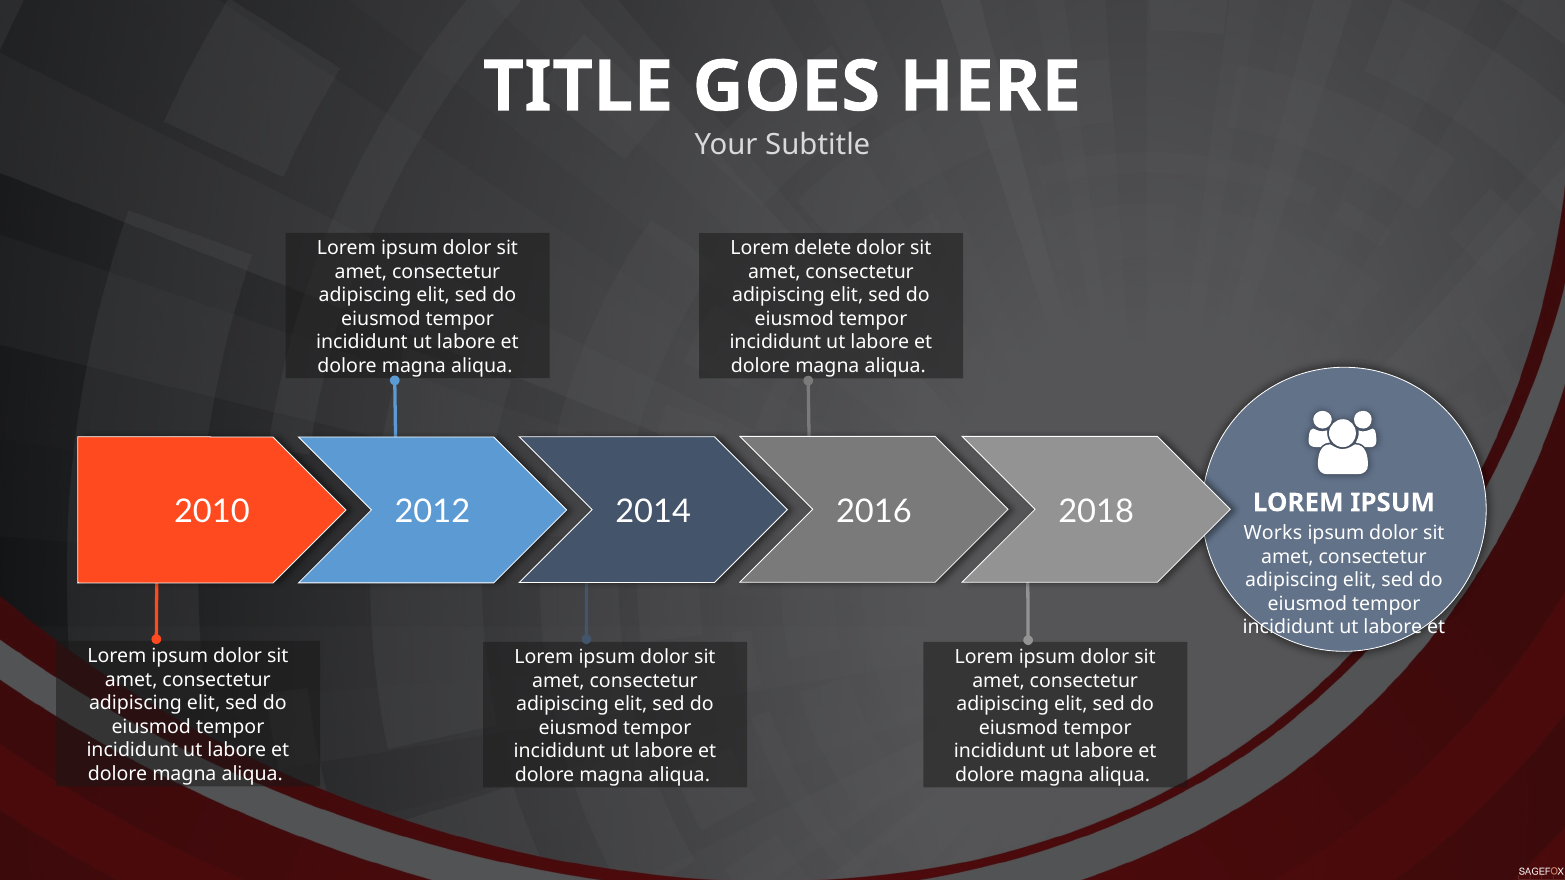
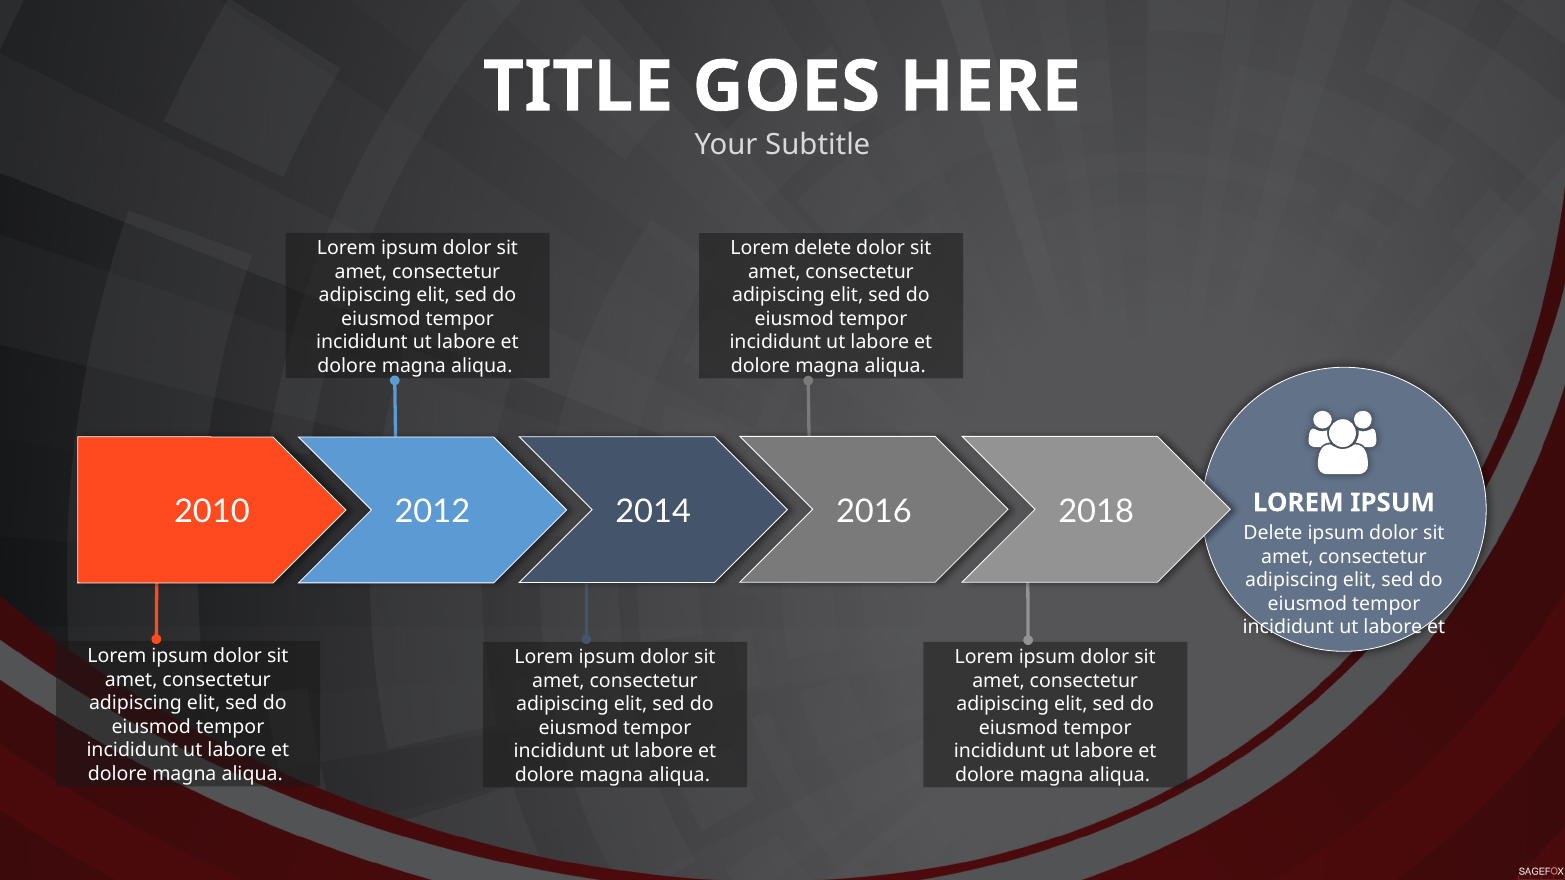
Works: Works -> Delete (1273, 534)
